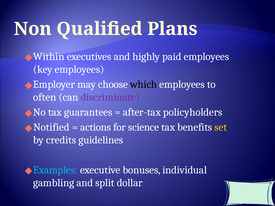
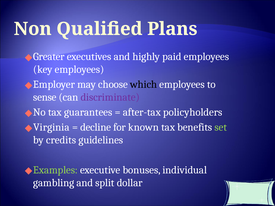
Within: Within -> Greater (49, 57)
often: often -> sense (45, 97)
Notified: Notified -> Virginia (51, 127)
actions: actions -> decline (96, 127)
science: science -> known (143, 127)
set colour: yellow -> light green (221, 127)
Examples colour: light blue -> light green (55, 170)
